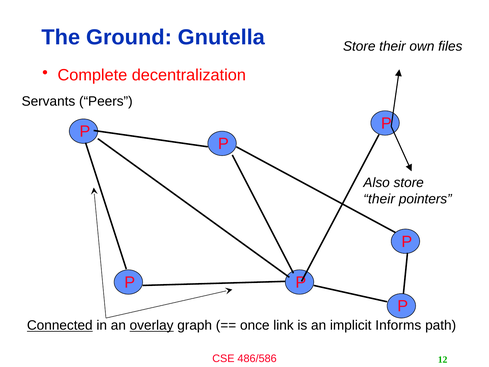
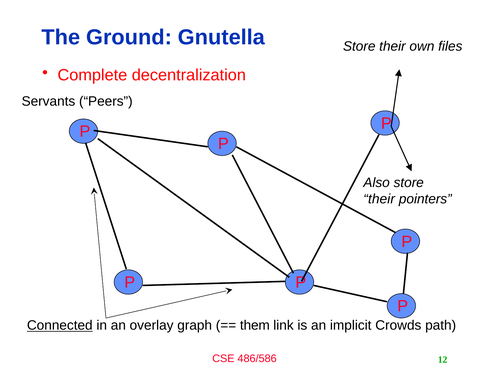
overlay underline: present -> none (152, 325)
once: once -> them (255, 325)
Informs: Informs -> Crowds (398, 325)
